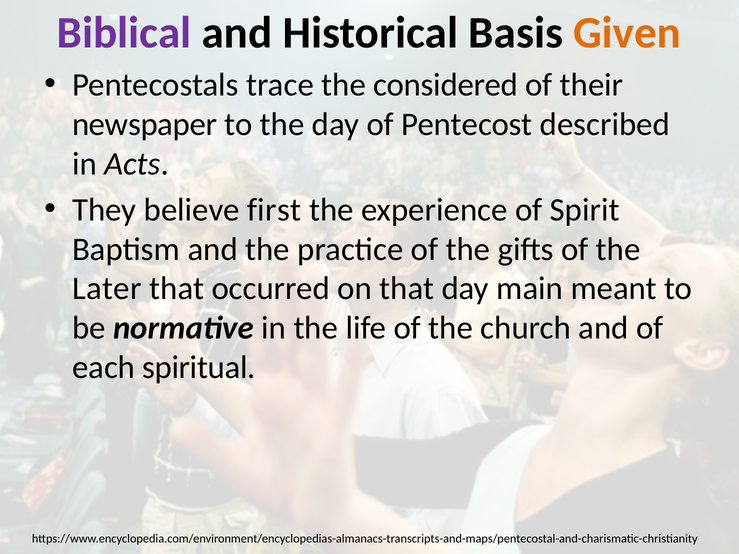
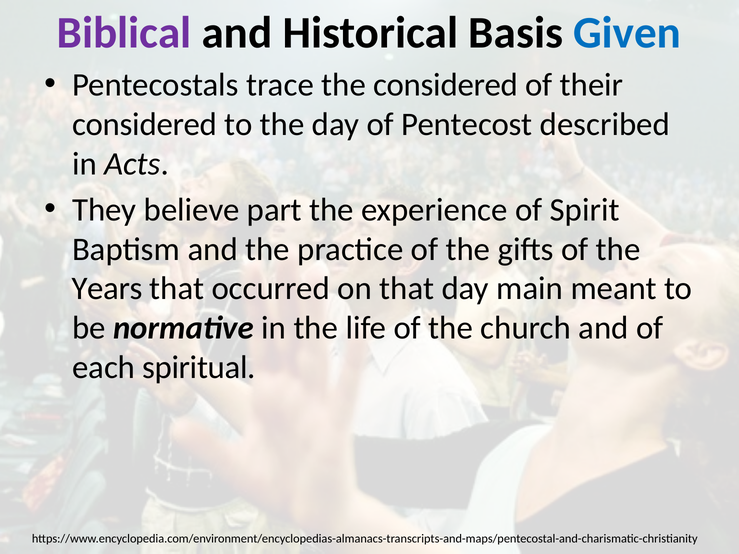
Given colour: orange -> blue (627, 33)
newspaper: newspaper -> considered (145, 124)
first: first -> part (274, 210)
Later: Later -> Years (107, 289)
